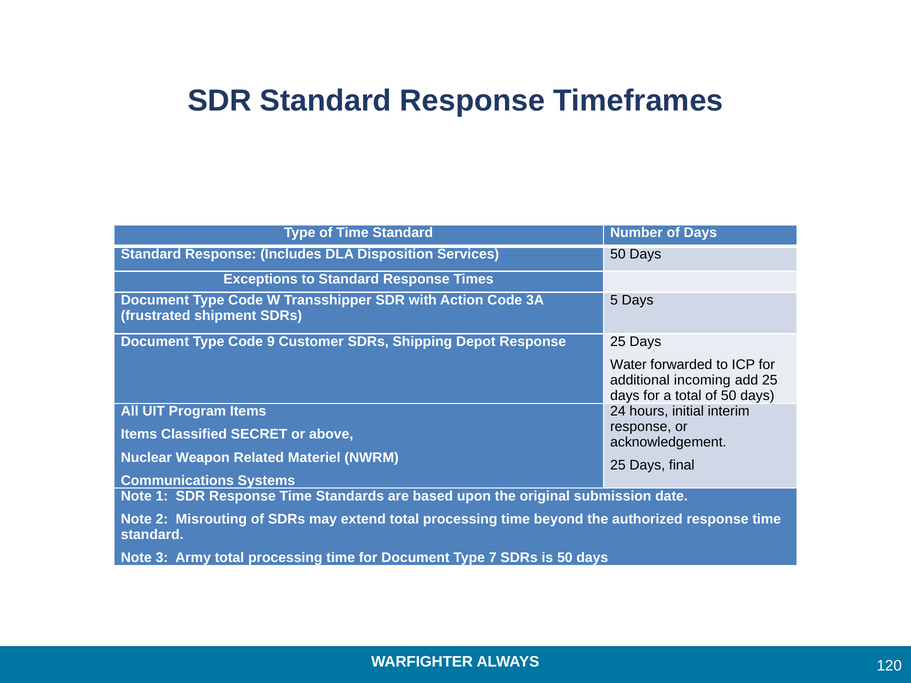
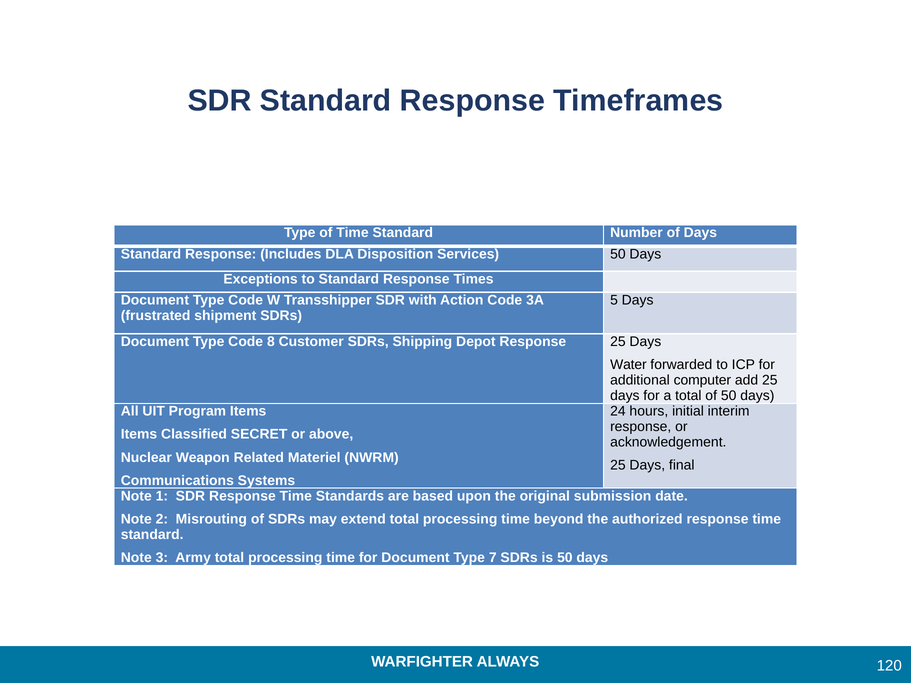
9: 9 -> 8 (271, 342)
incoming: incoming -> computer (702, 380)
